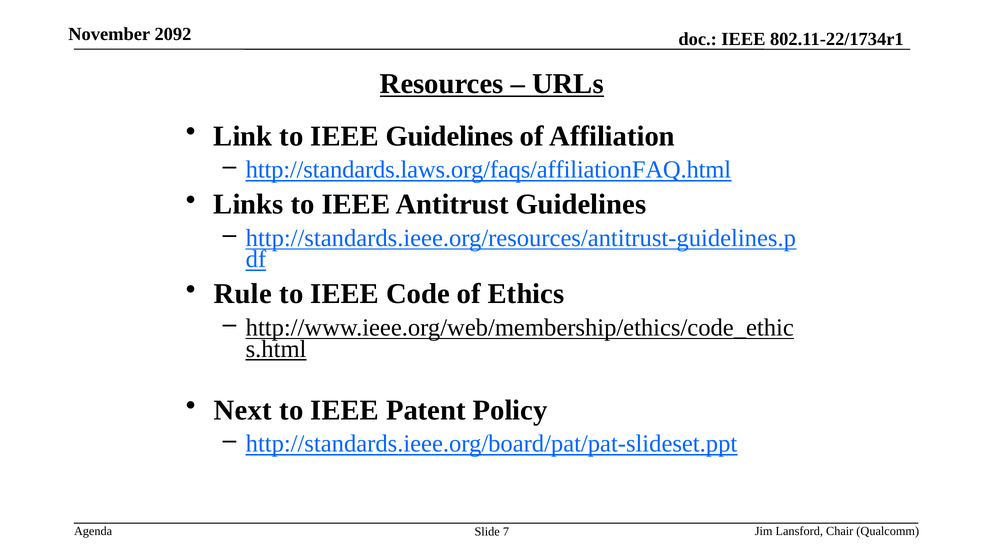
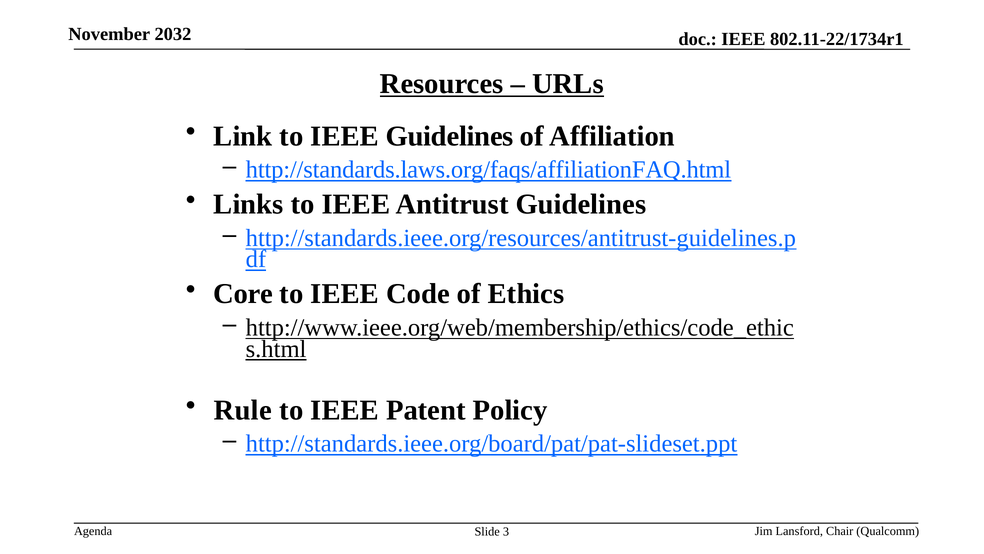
2092: 2092 -> 2032 (173, 34)
Rule: Rule -> Core (243, 294)
Next: Next -> Rule (243, 410)
7: 7 -> 3 (506, 531)
